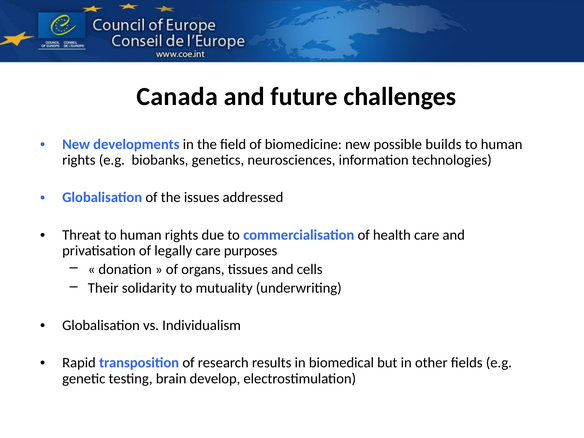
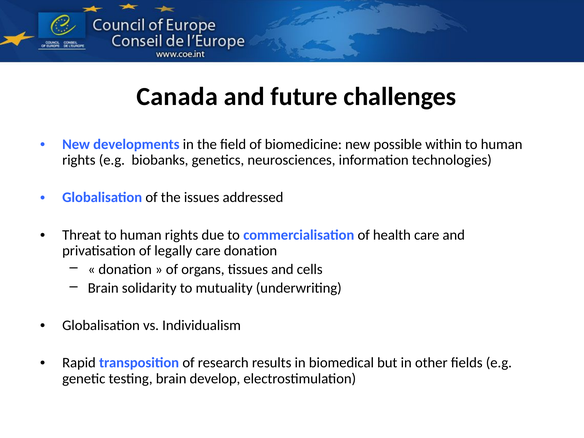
builds: builds -> within (444, 144)
care purposes: purposes -> donation (251, 251)
Their: Their -> Brain (103, 288)
